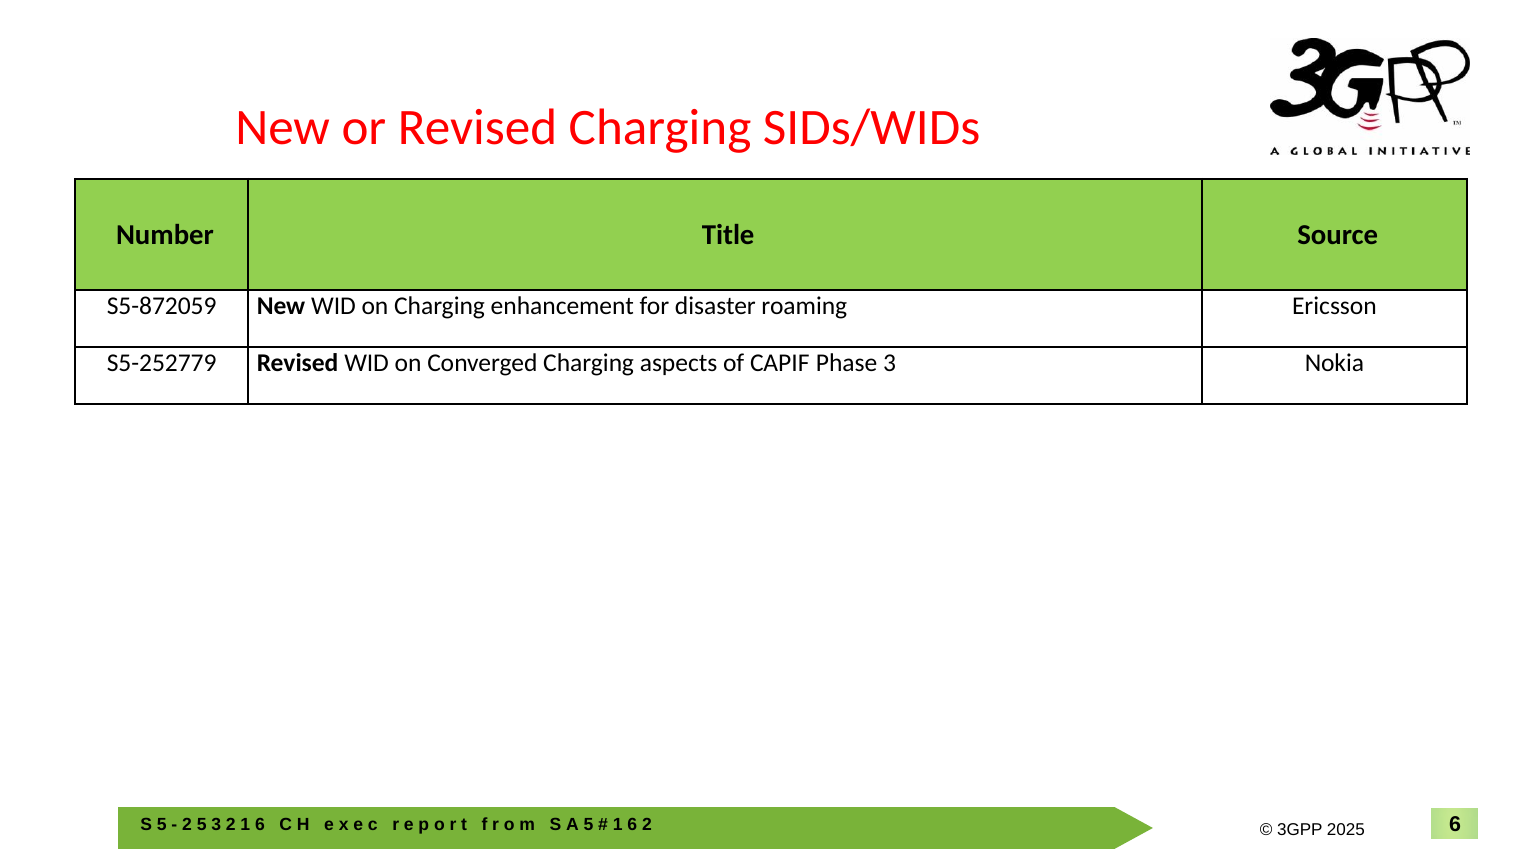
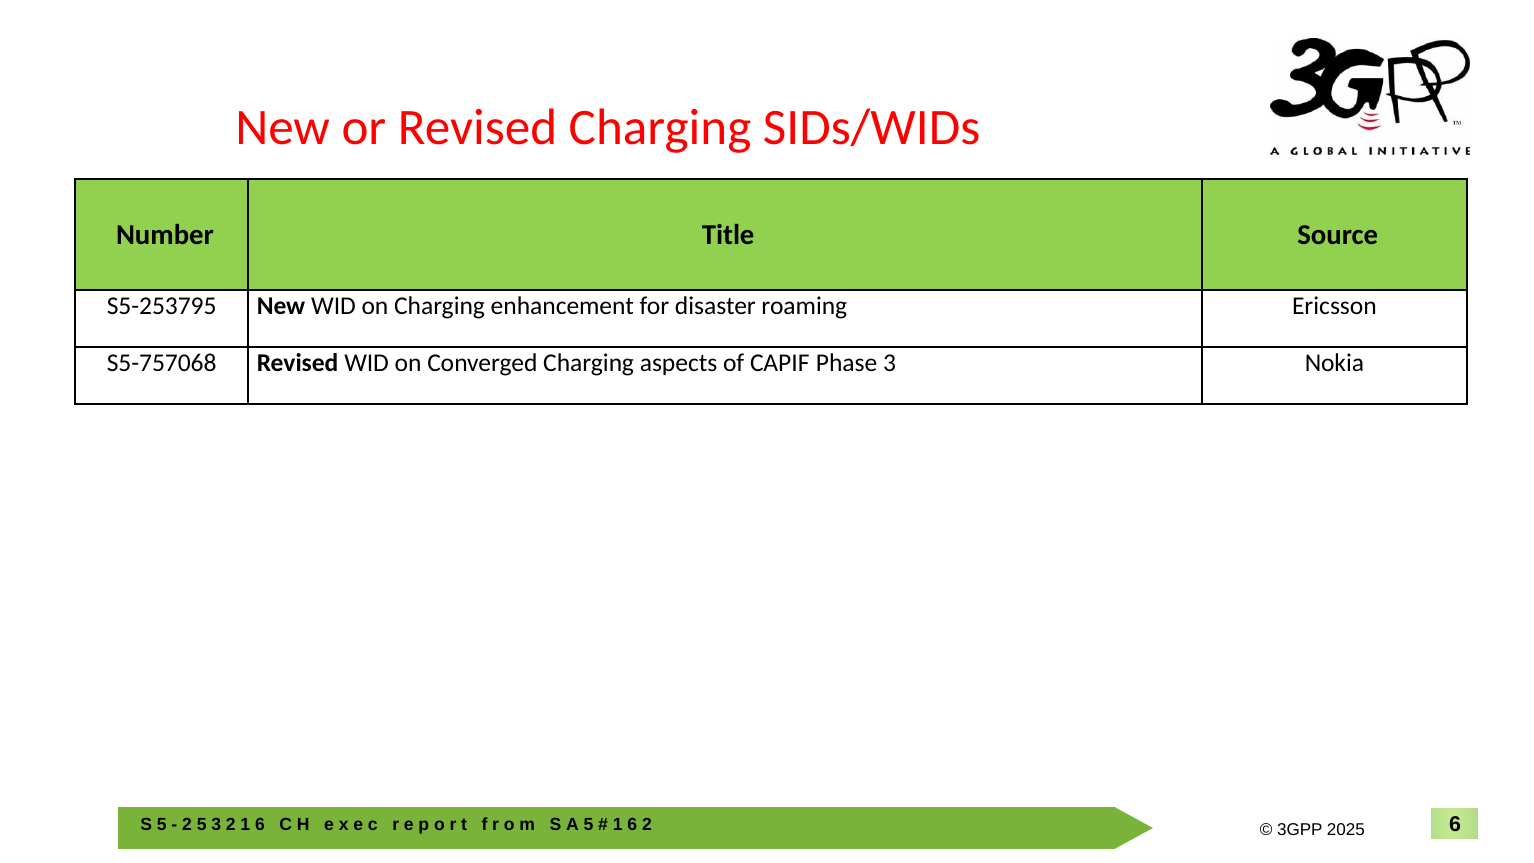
S5-872059: S5-872059 -> S5-253795 (162, 306)
S5-252779: S5-252779 -> S5-757068 (162, 363)
